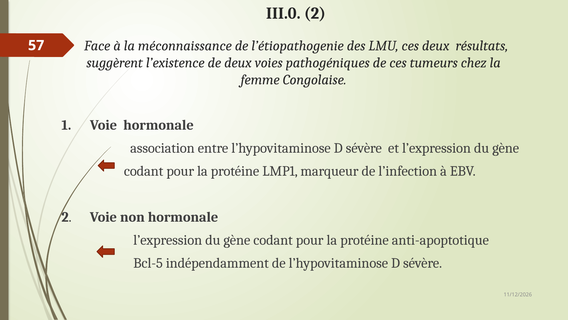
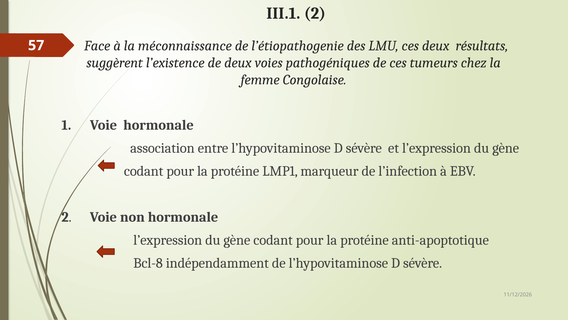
III.0: III.0 -> III.1 (283, 13)
Bcl-5: Bcl-5 -> Bcl-8 (148, 263)
